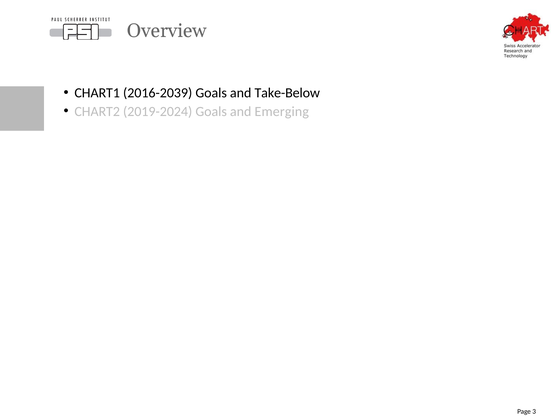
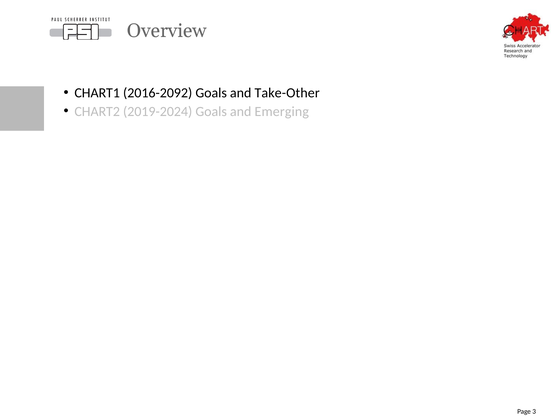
2016-2039: 2016-2039 -> 2016-2092 (158, 93)
Take-Below: Take-Below -> Take-Other (287, 93)
